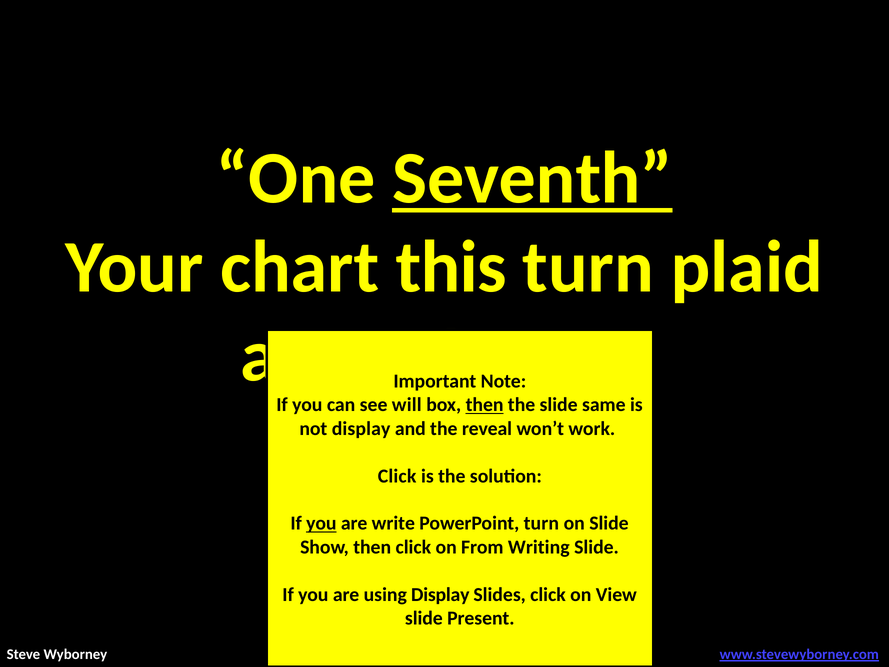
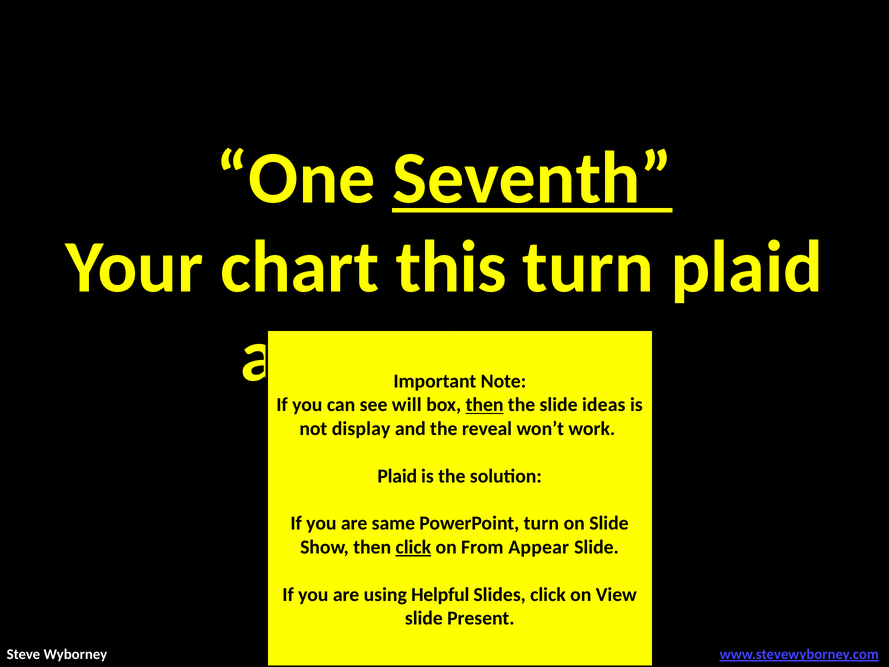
same: same -> ideas (604, 405)
Click: Click -> Plaid (397, 476)
you underline: present -> none (321, 523)
write: write -> same (393, 523)
click underline: none -> present (413, 547)
Writing: Writing -> Appear (539, 547)
using Display: Display -> Helpful (440, 594)
